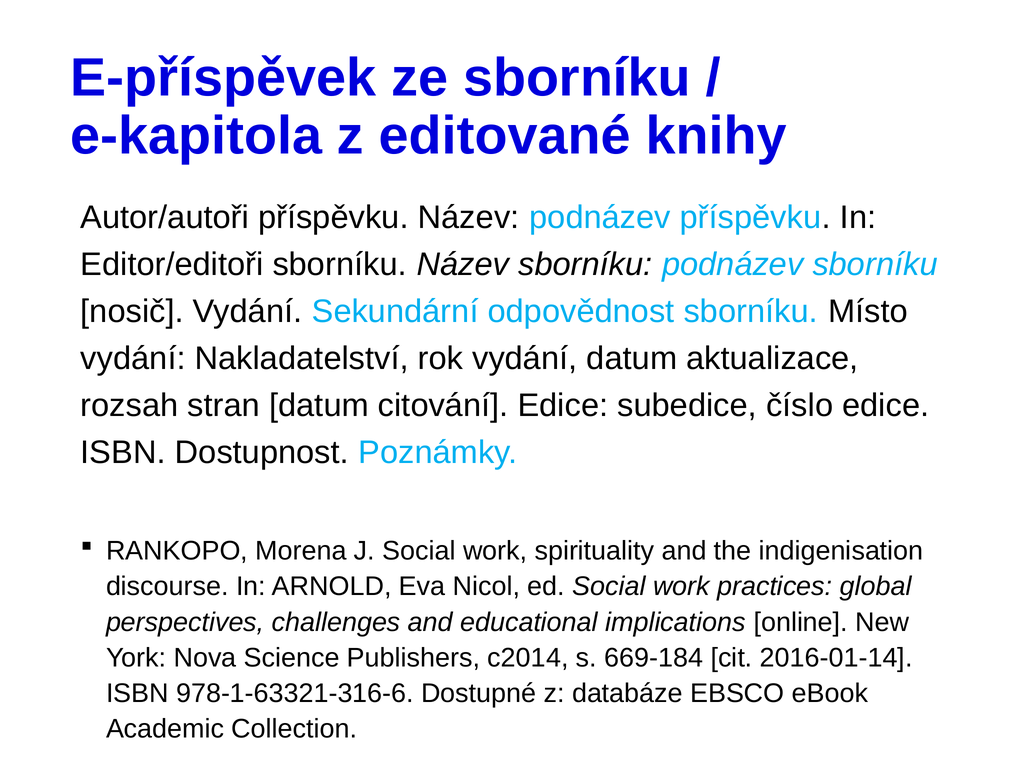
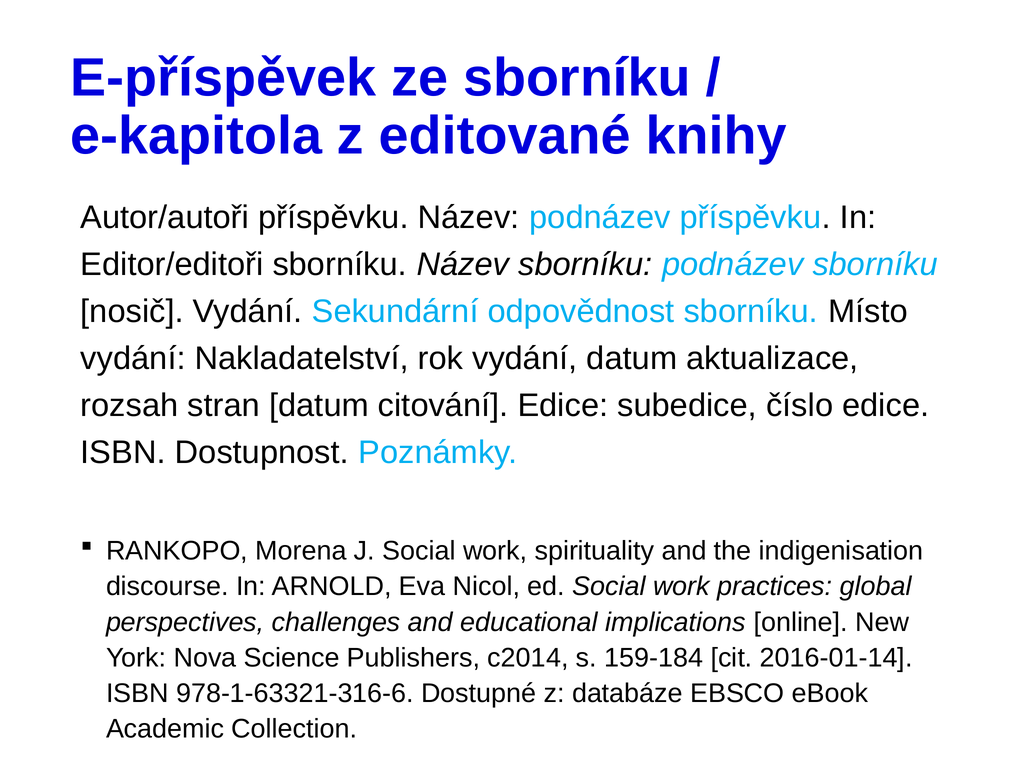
669-184: 669-184 -> 159-184 (654, 658)
